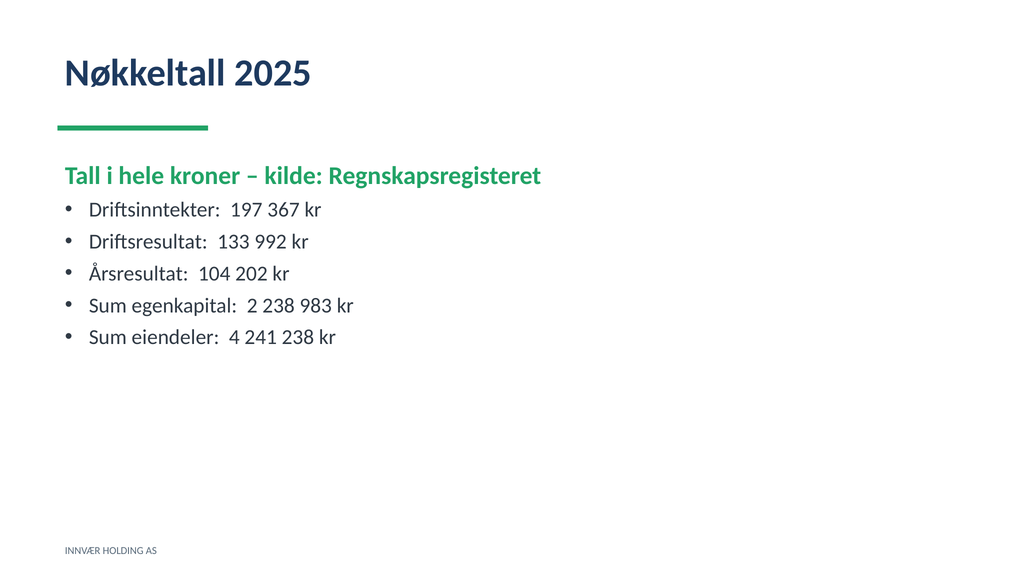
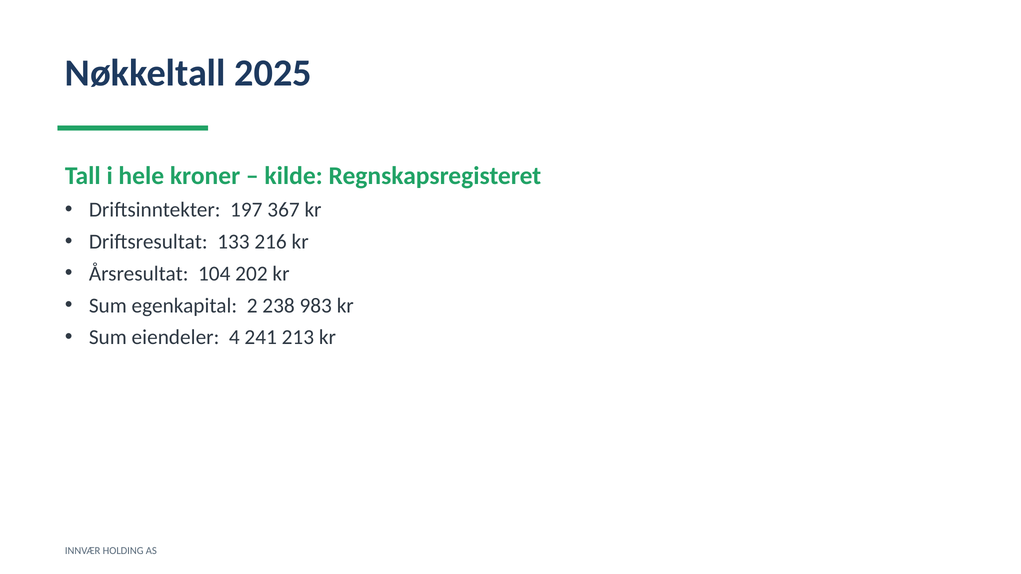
992: 992 -> 216 (271, 242)
241 238: 238 -> 213 (298, 338)
